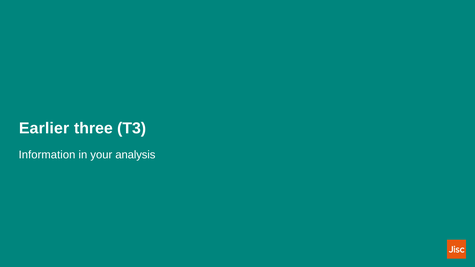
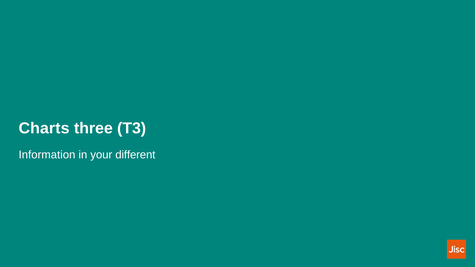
Earlier: Earlier -> Charts (44, 129)
analysis: analysis -> different (135, 155)
